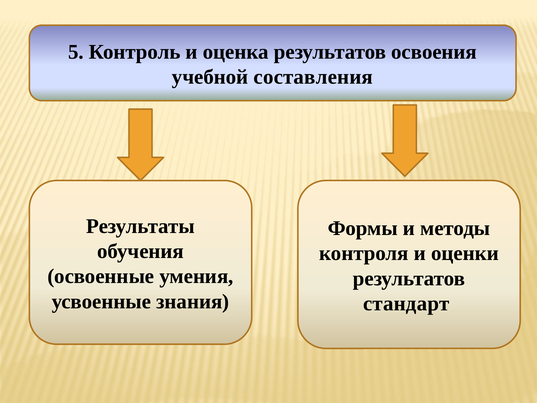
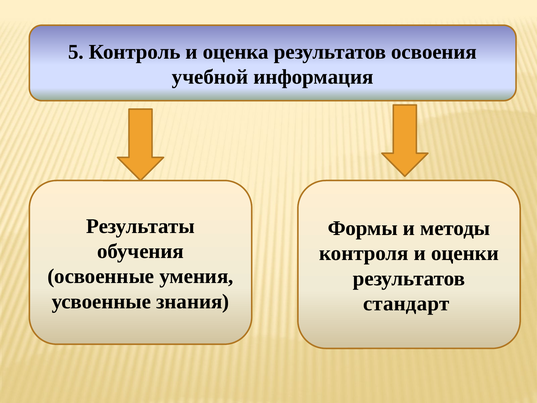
составления: составления -> информация (313, 77)
